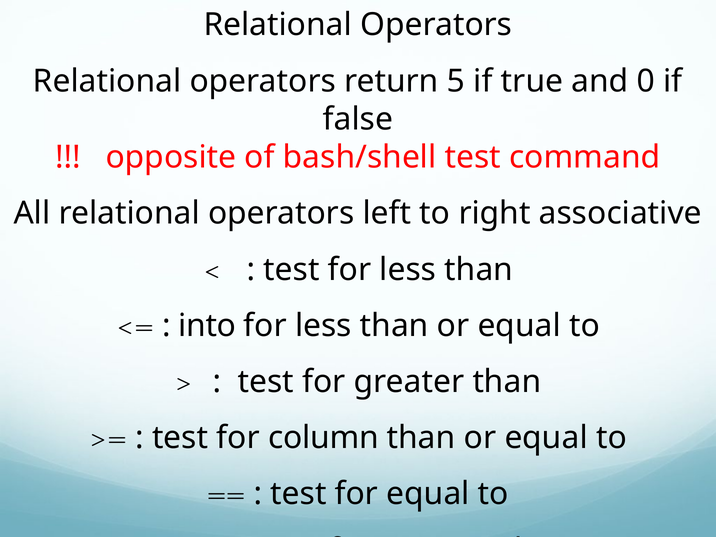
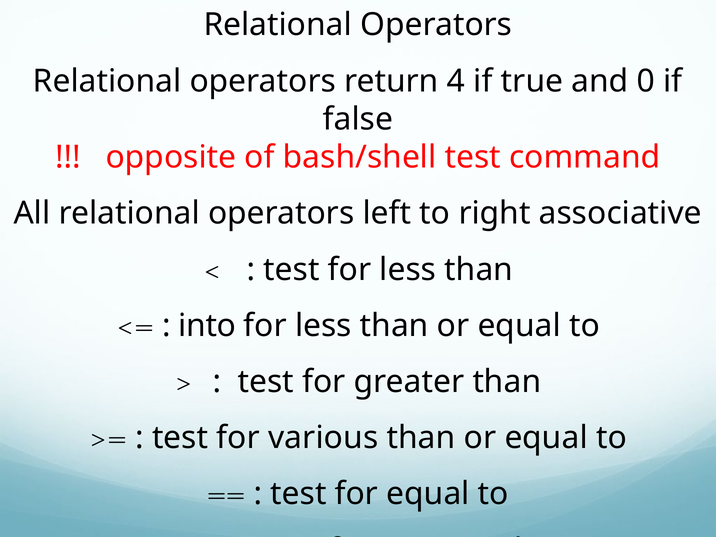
5: 5 -> 4 (456, 81)
column: column -> various (323, 438)
